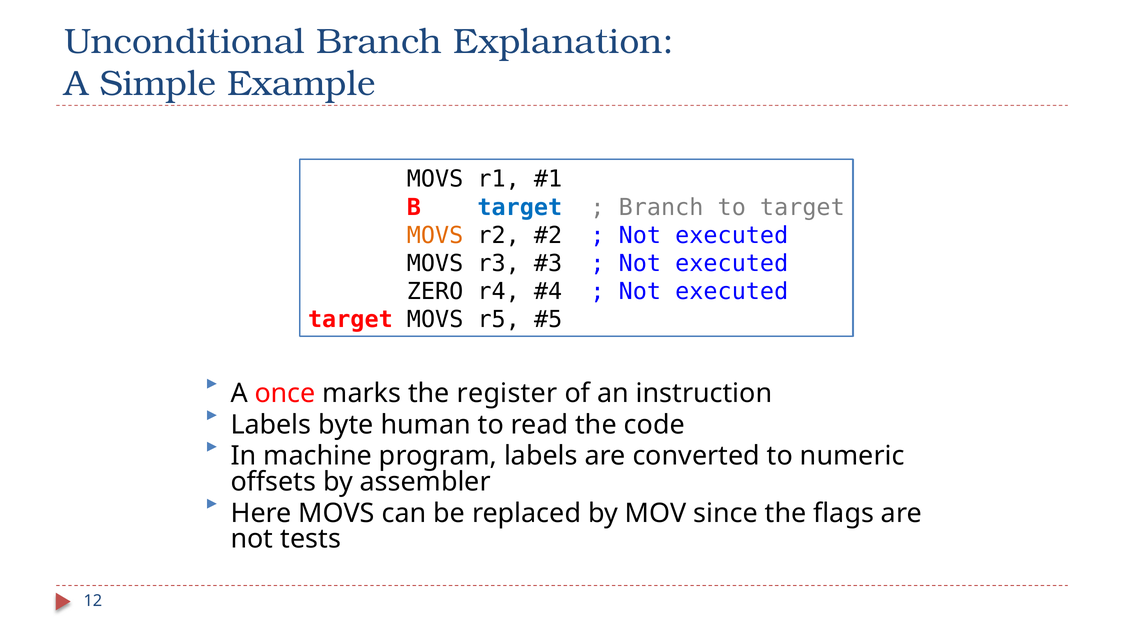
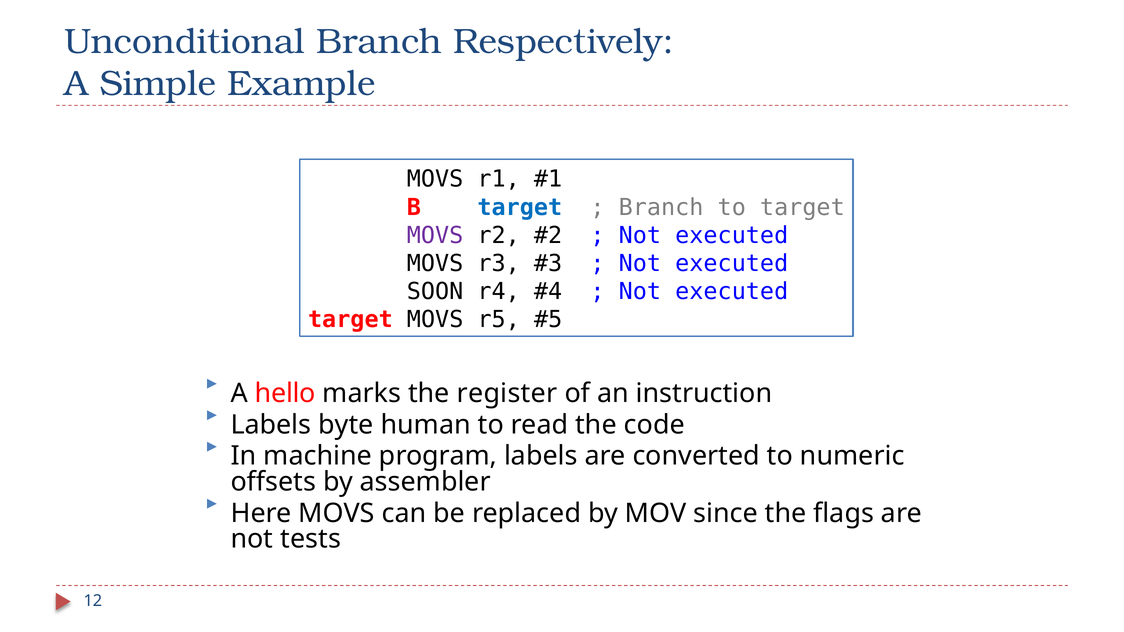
Explanation: Explanation -> Respectively (564, 42)
MOVS colour: orange -> purple (435, 235)
ZERO: ZERO -> SOON (435, 292)
once: once -> hello (285, 393)
